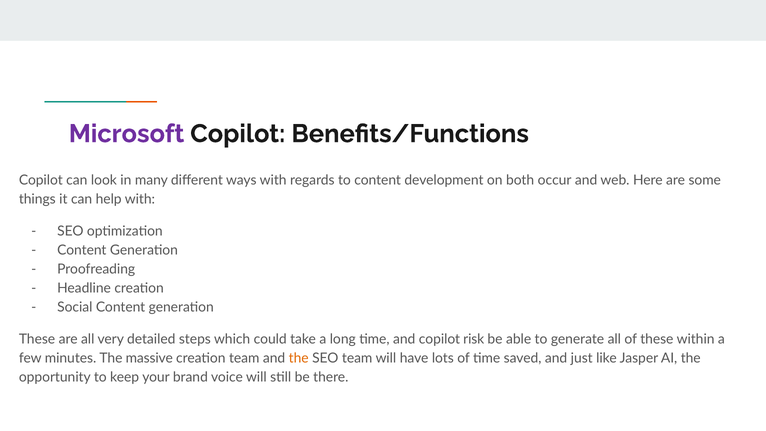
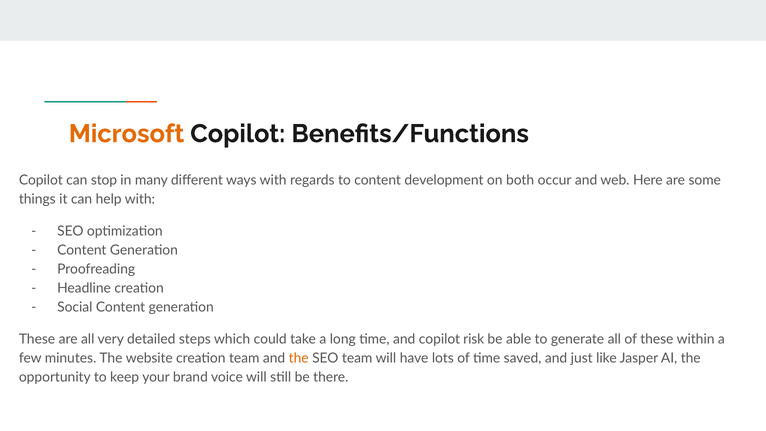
Microsoft colour: purple -> orange (126, 134)
look: look -> stop (104, 180)
massive: massive -> website (149, 358)
